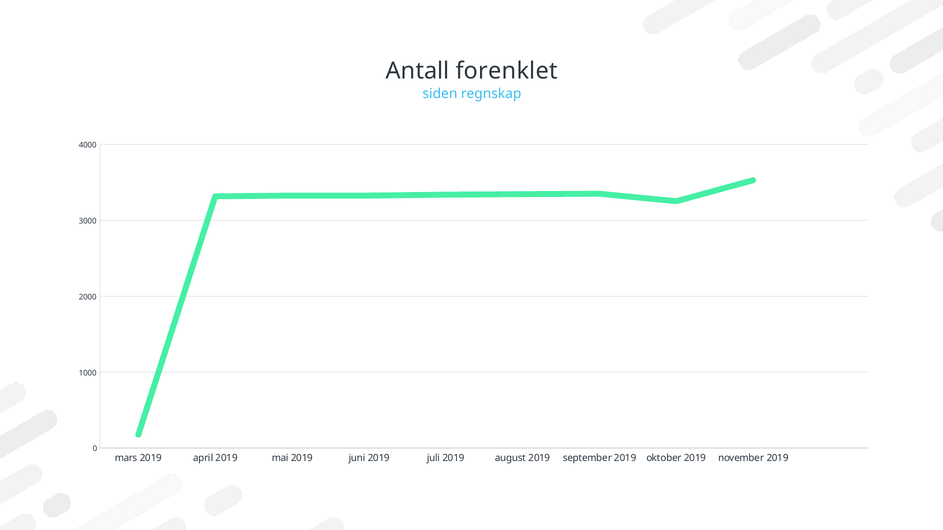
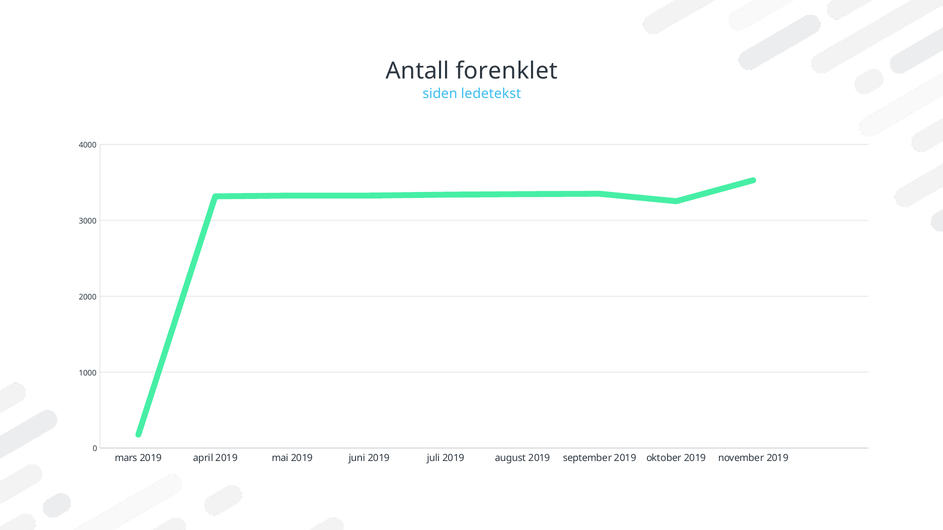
regnskap: regnskap -> ledetekst (491, 94)
